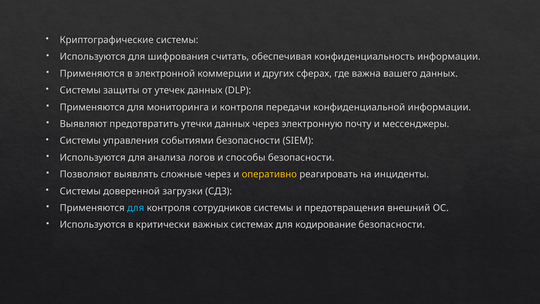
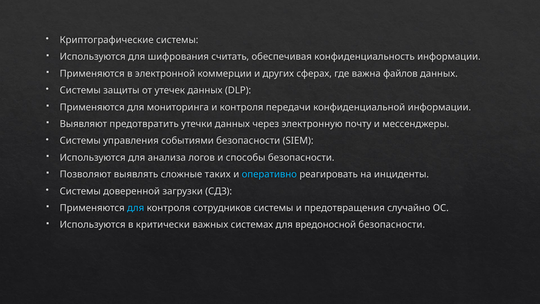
вашего: вашего -> файлов (400, 74)
сложные через: через -> таких (218, 174)
оперативно colour: yellow -> light blue (269, 174)
внешний: внешний -> случайно (409, 208)
кодирование: кодирование -> вредоносной (326, 225)
